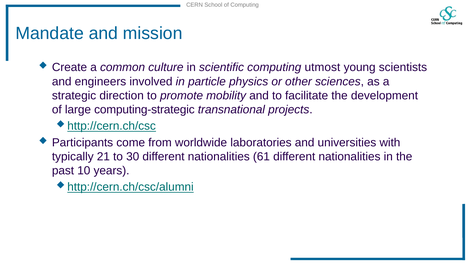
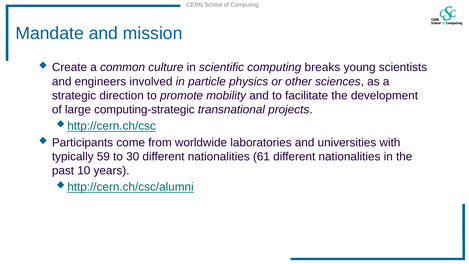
utmost: utmost -> breaks (322, 67)
21: 21 -> 59 (103, 156)
